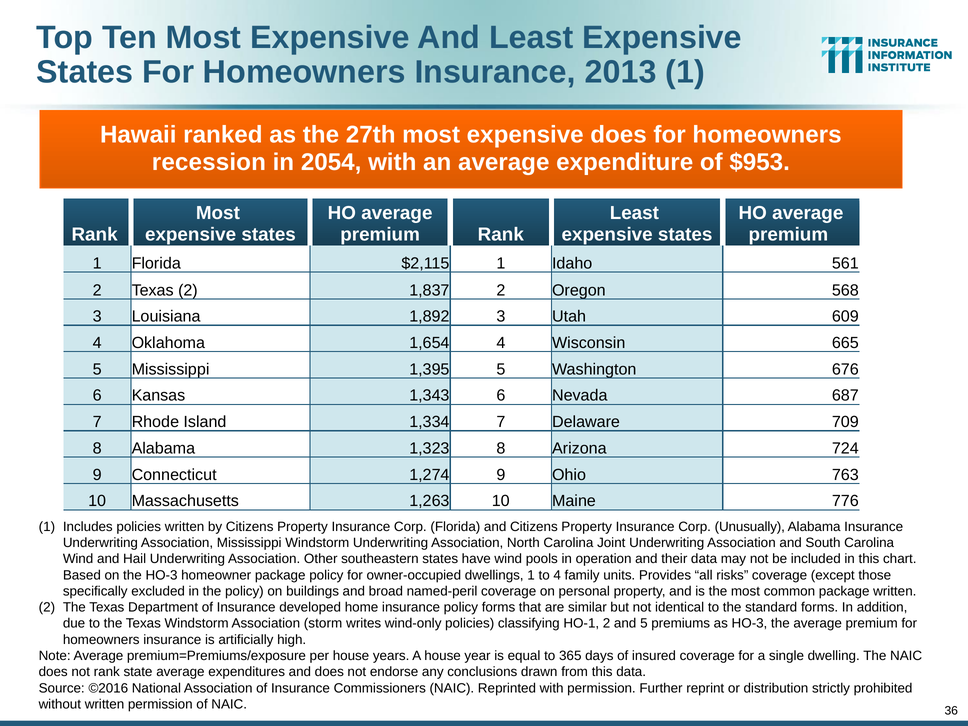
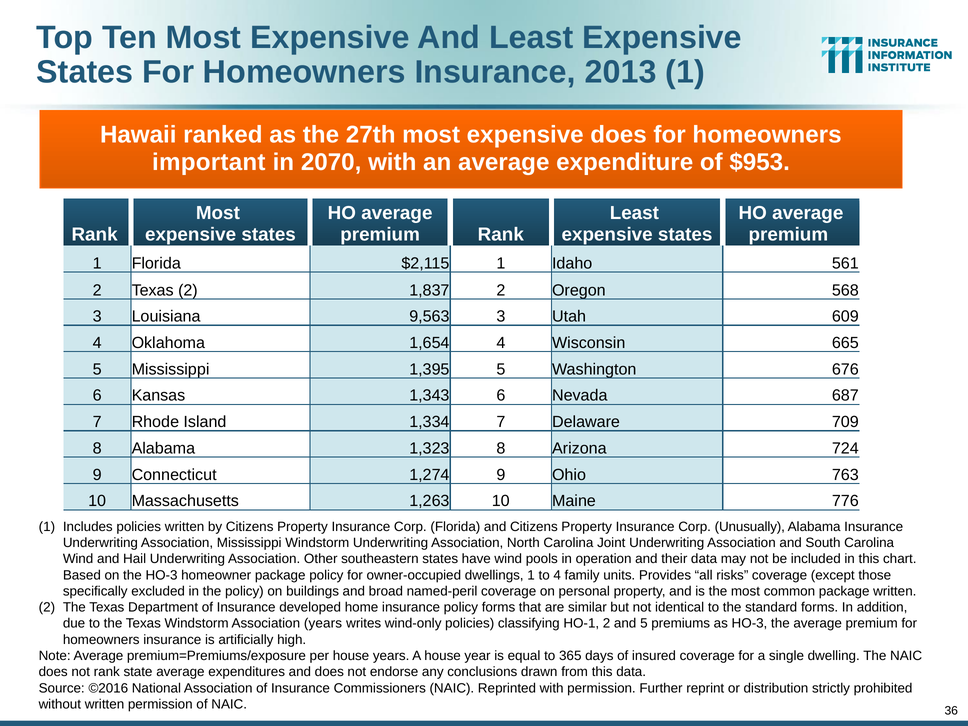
recession: recession -> important (209, 162)
2054: 2054 -> 2070 (331, 162)
1,892: 1,892 -> 9,563 (429, 317)
Association storm: storm -> years (323, 624)
